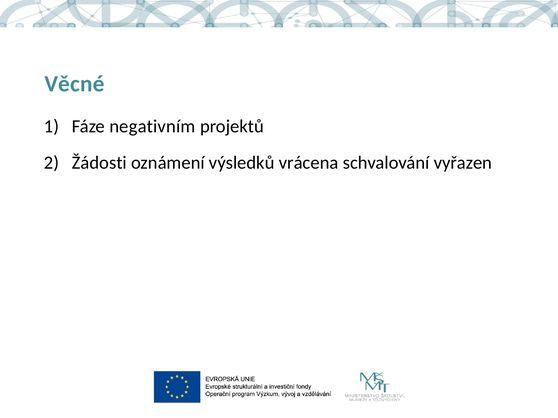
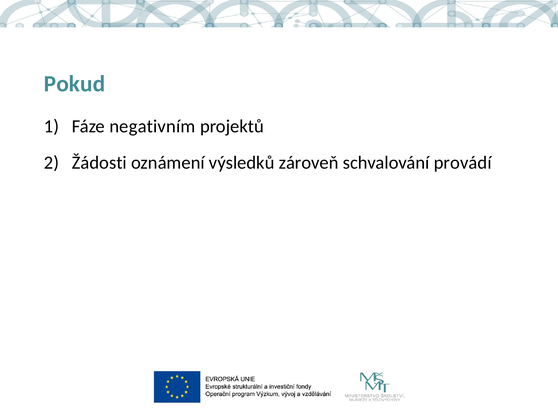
Věcné: Věcné -> Pokud (75, 84)
vrácena: vrácena -> zároveň (309, 163)
vyřazen: vyřazen -> provádí (463, 163)
